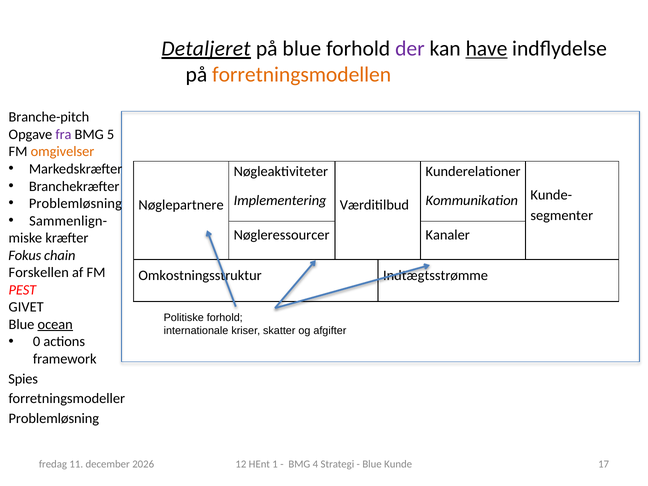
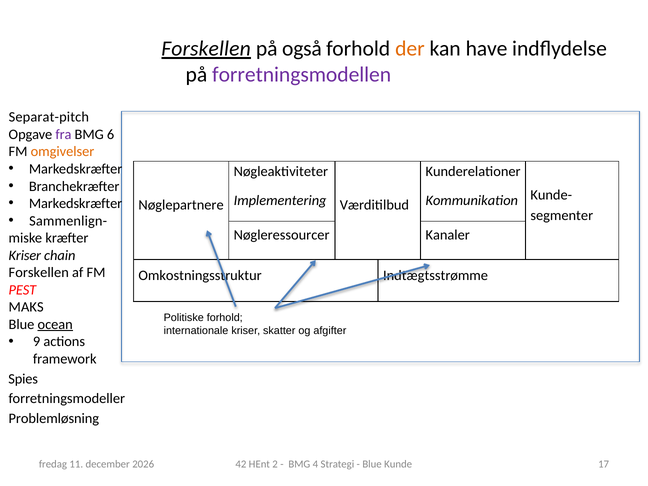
Detaljeret: Detaljeret -> Forskellen (206, 49)
på blue: blue -> også (302, 49)
der colour: purple -> orange (410, 49)
have underline: present -> none (487, 49)
forretningsmodellen colour: orange -> purple (302, 75)
Branche-pitch: Branche-pitch -> Separat-pitch (49, 117)
5: 5 -> 6 (111, 134)
Problemløsning: Problemløsning -> Markedskræfter (76, 204)
Fokus: Fokus -> Kriser (25, 255)
GIVET: GIVET -> MAKS (26, 307)
0: 0 -> 9 (37, 342)
12: 12 -> 42 (241, 464)
1: 1 -> 2 (275, 464)
